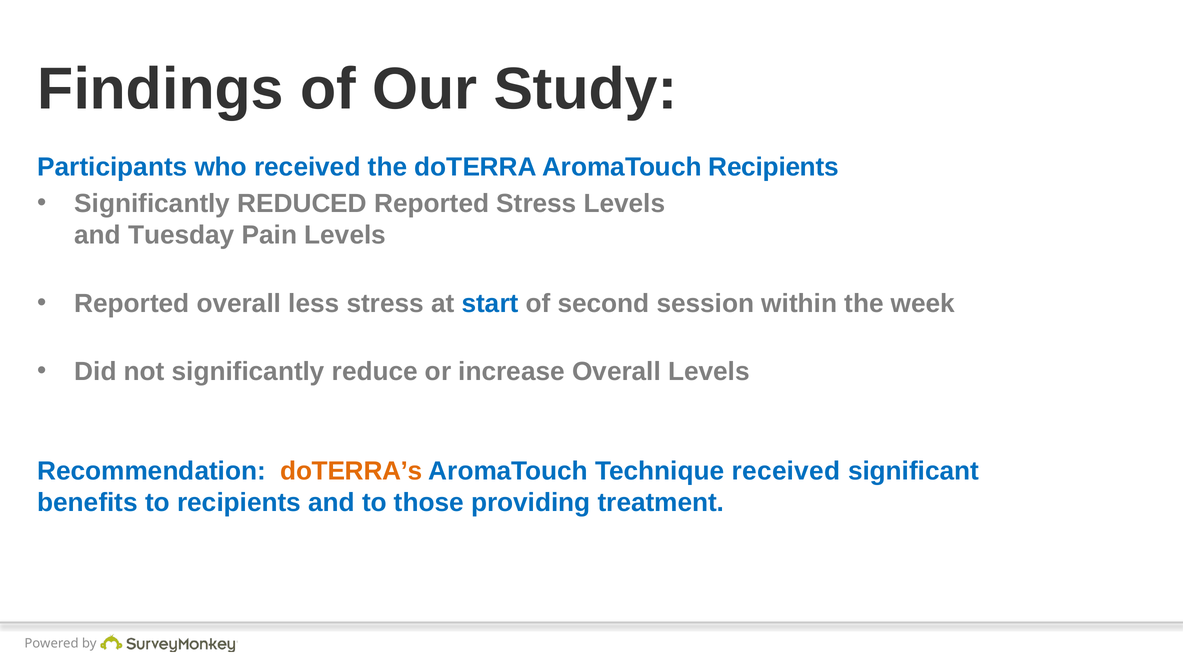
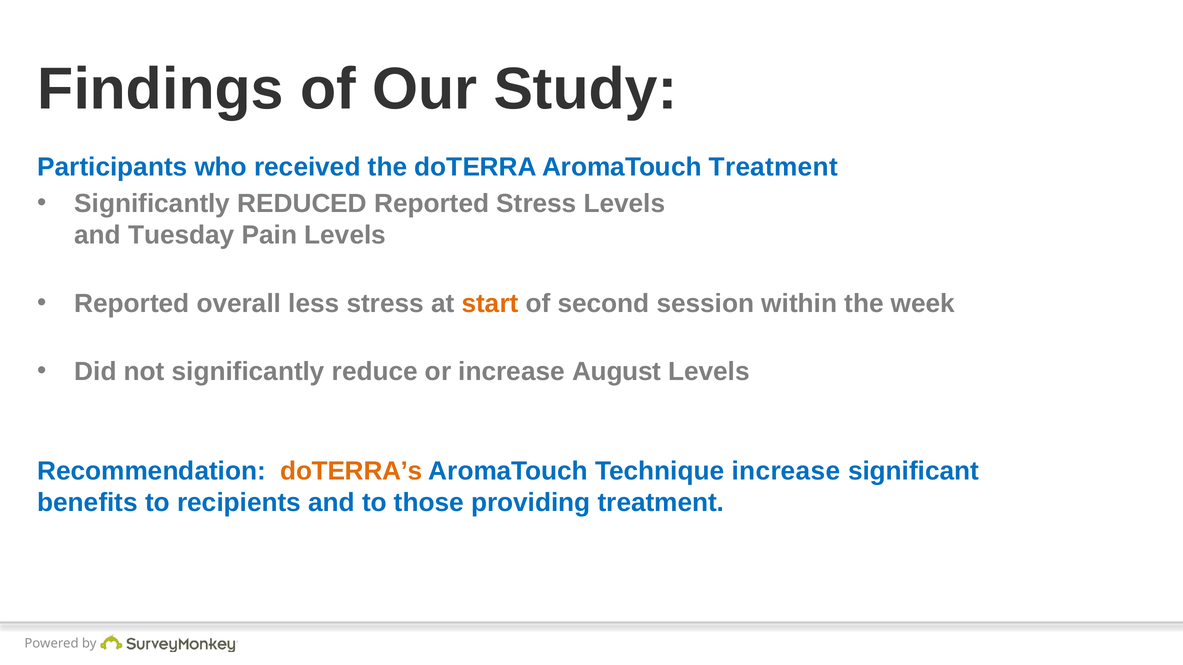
AromaTouch Recipients: Recipients -> Treatment (773, 167)
start colour: blue -> orange (490, 304)
increase Overall: Overall -> August (617, 372)
Technique received: received -> increase (786, 472)
